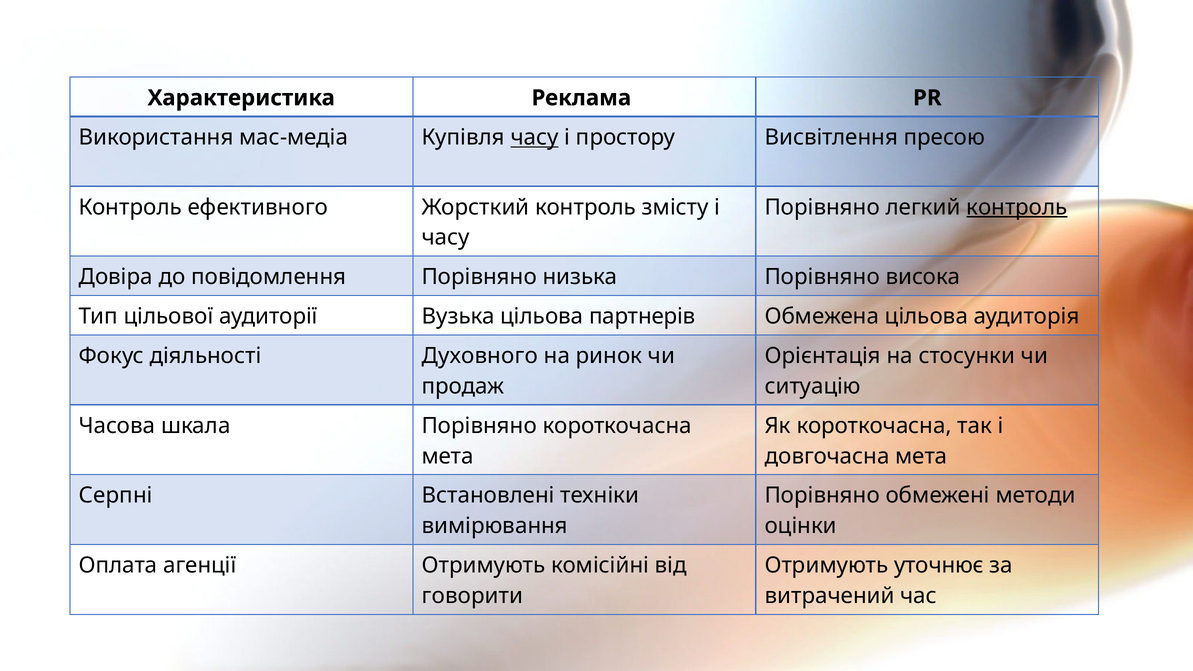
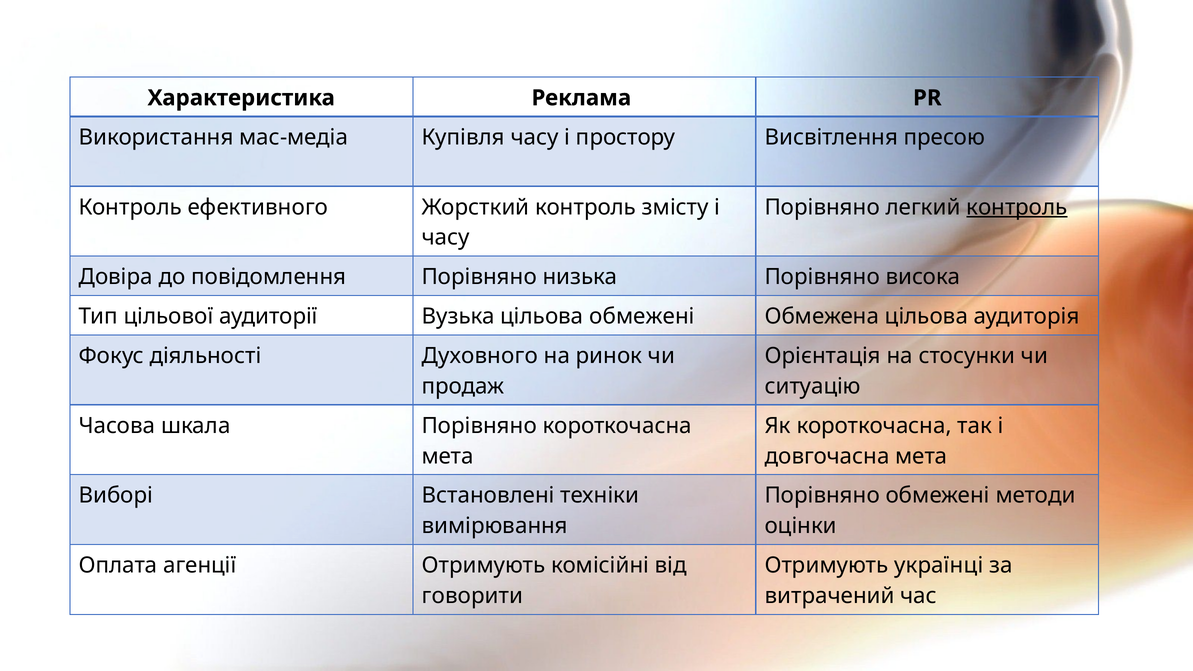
часу underline: present -> none (535, 137)
цільова партнерів: партнерів -> обмежені (642, 316)
Серпні: Серпні -> Виборі (116, 496)
уточнює: уточнює -> українці (939, 565)
